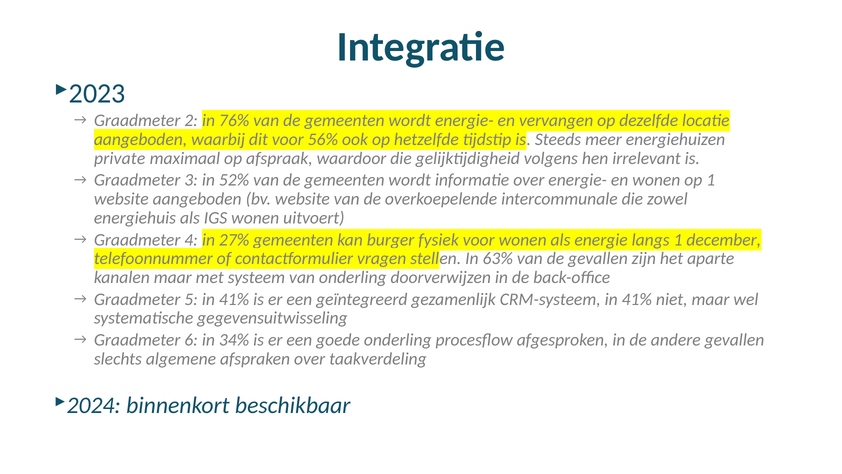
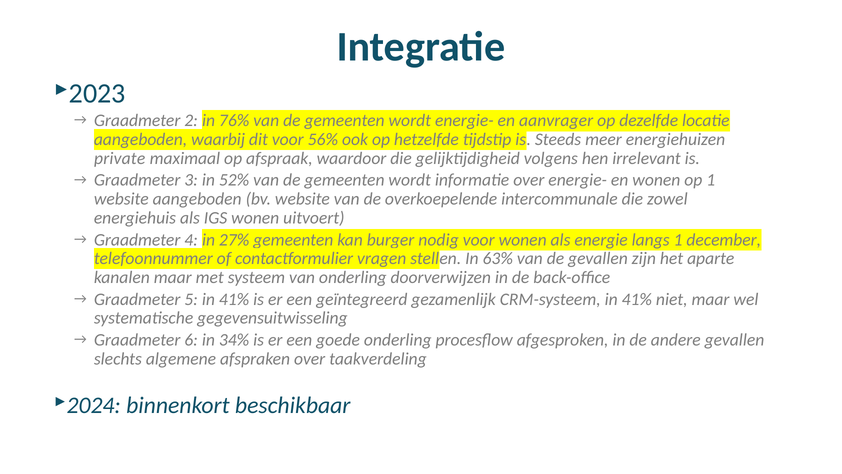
vervangen: vervangen -> aanvrager (556, 121)
fysiek: fysiek -> nodig (439, 240)
